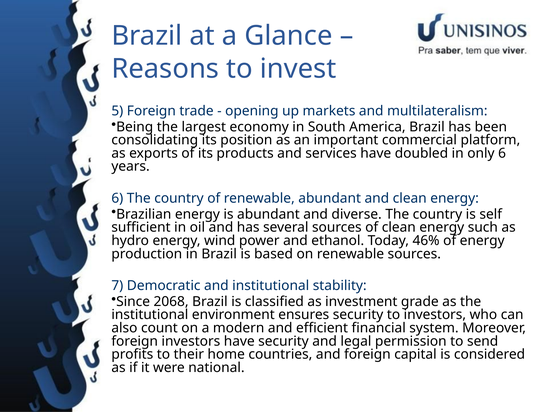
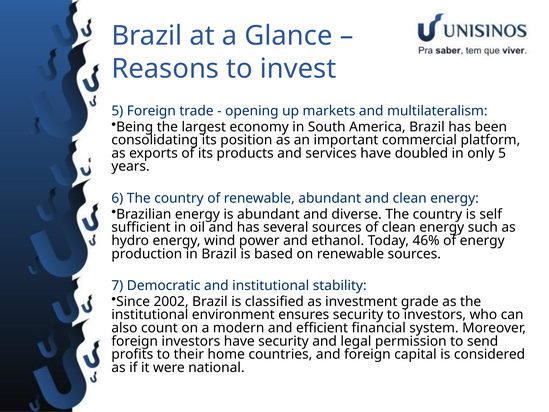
only 6: 6 -> 5 (502, 153)
2068: 2068 -> 2002 (171, 301)
